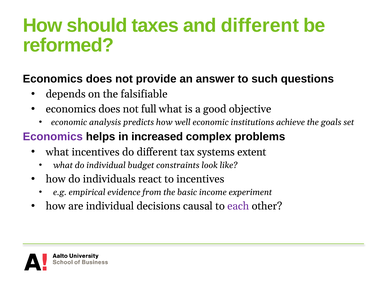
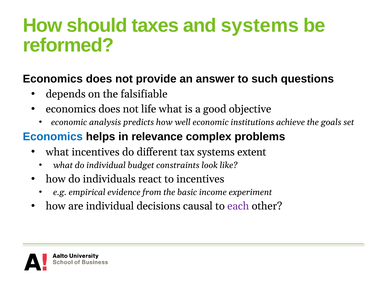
and different: different -> systems (260, 25)
full: full -> life (149, 109)
Economics colour: purple -> blue (53, 136)
increased: increased -> relevance (157, 136)
